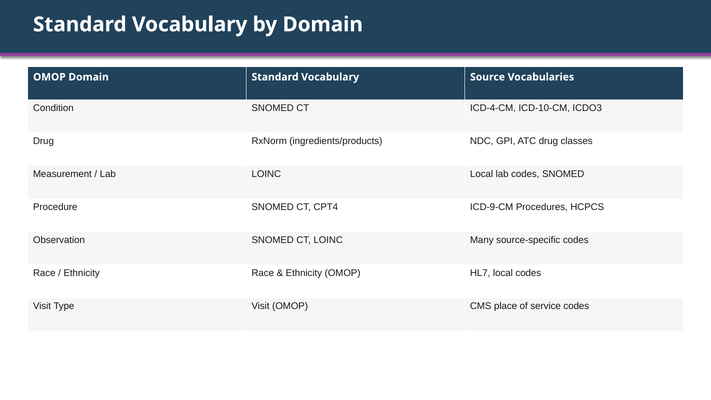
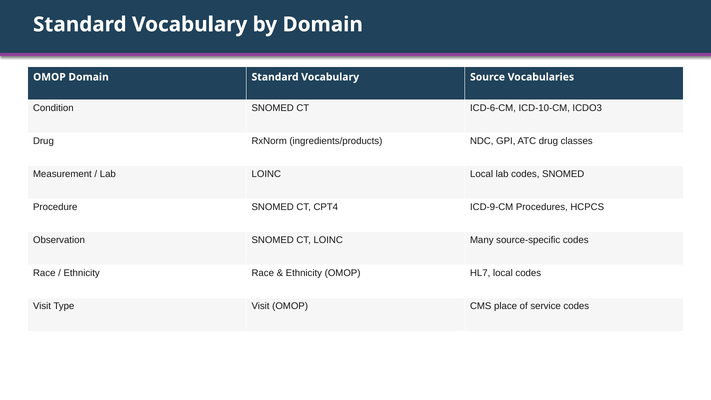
ICD-4-CM: ICD-4-CM -> ICD-6-CM (493, 108)
